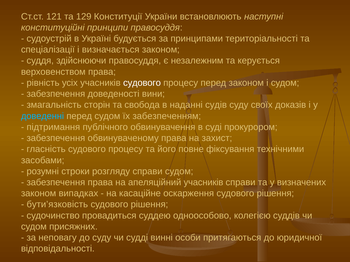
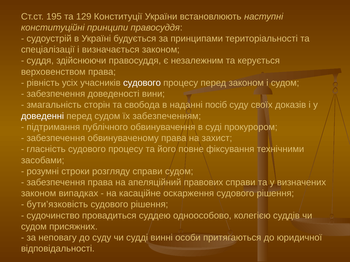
121: 121 -> 195 (54, 17)
судів: судів -> посіб (216, 105)
доведенні colour: light blue -> white (42, 116)
апеляційний учасників: учасників -> правових (203, 183)
